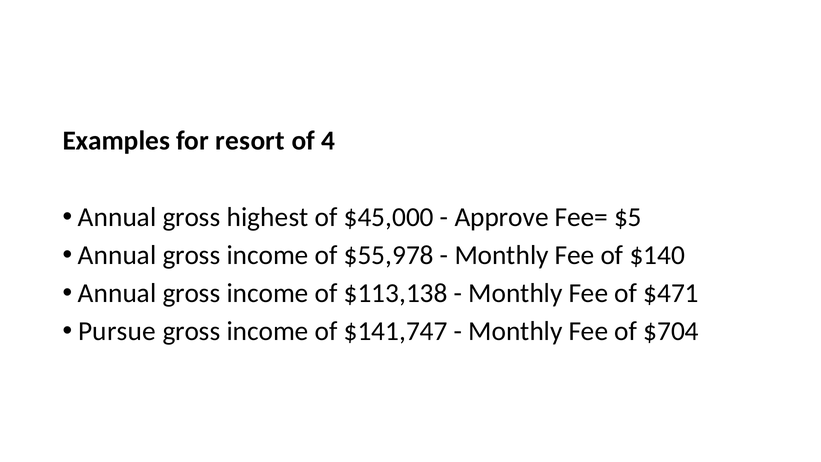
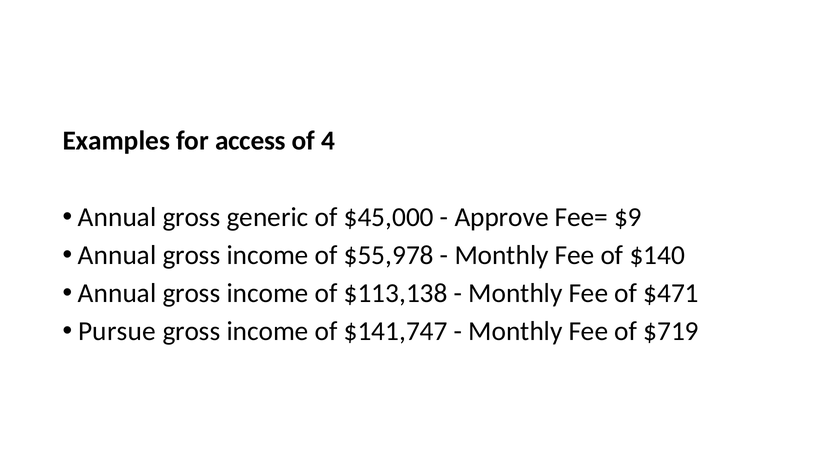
resort: resort -> access (250, 141)
highest: highest -> generic (268, 217)
$5: $5 -> $9 (628, 217)
$704: $704 -> $719 (671, 331)
